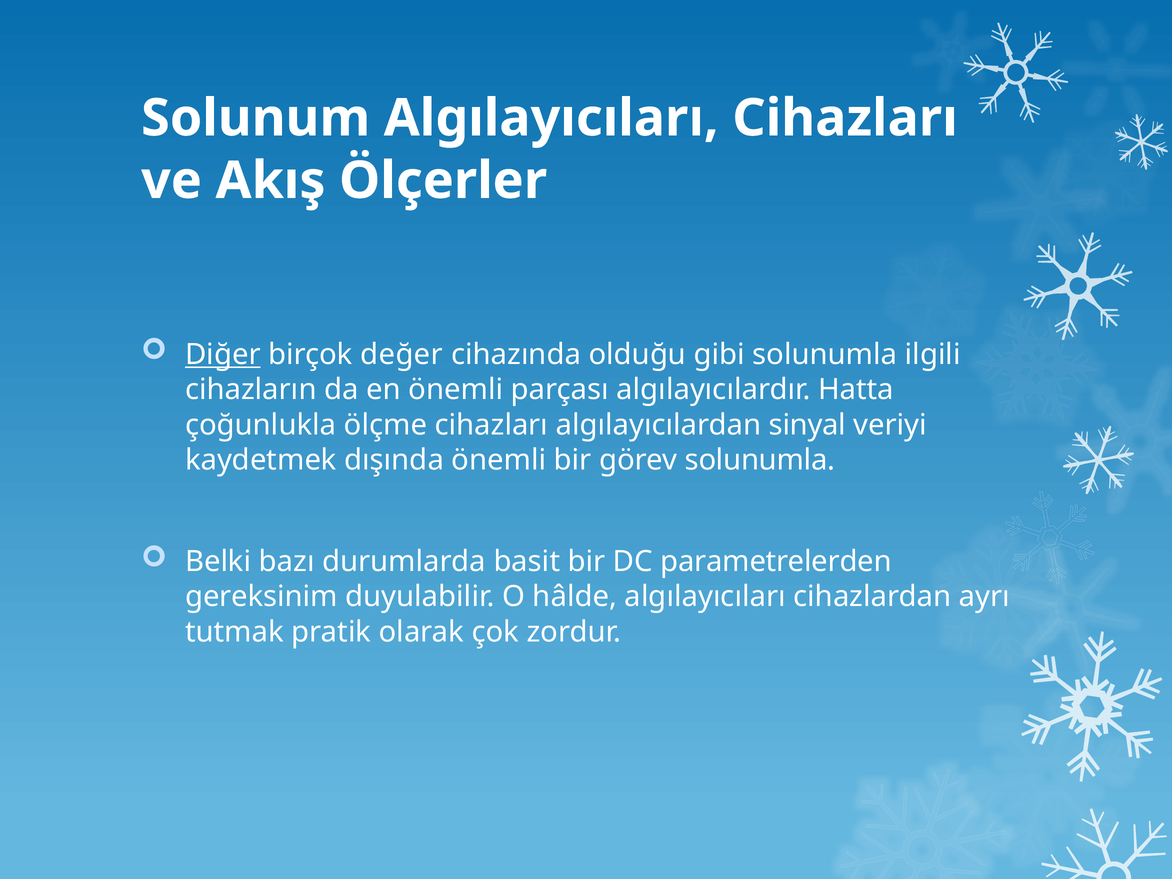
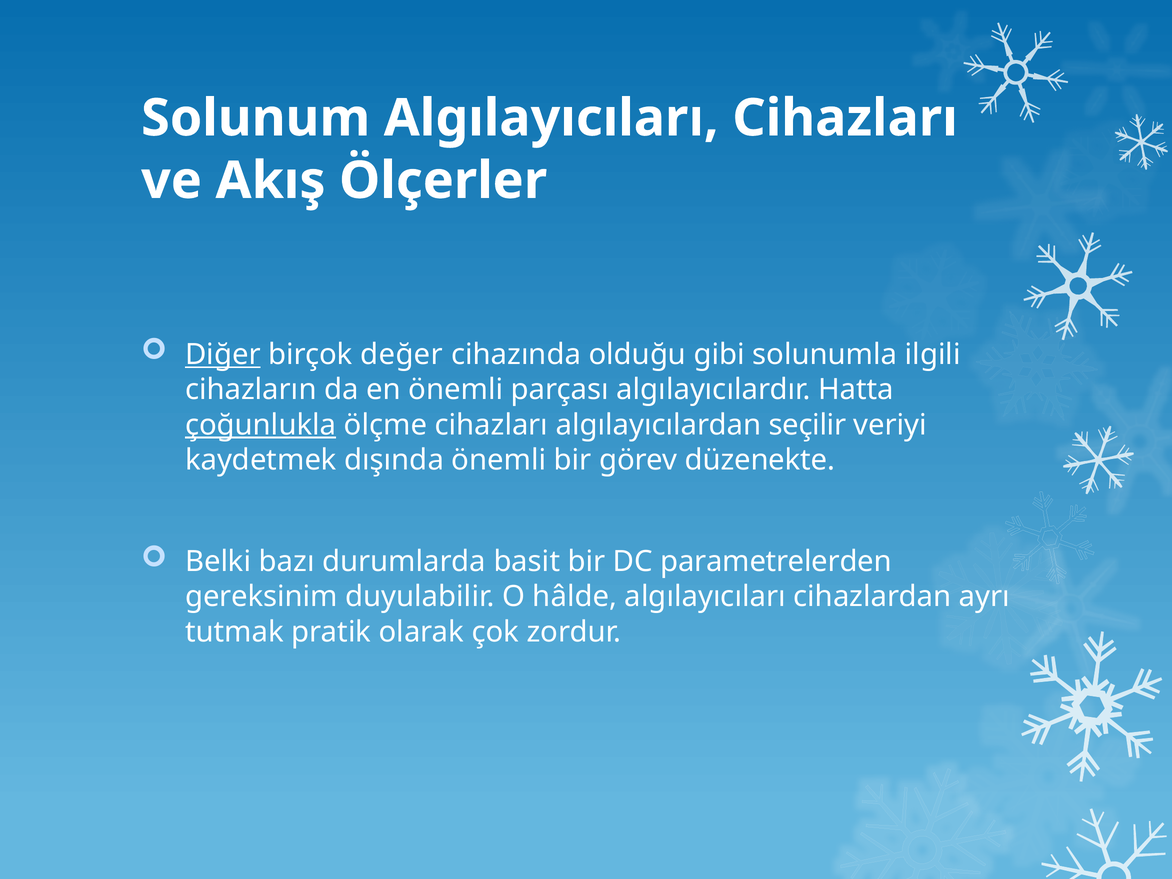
çoğunlukla underline: none -> present (261, 425)
sinyal: sinyal -> seçilir (807, 425)
görev solunumla: solunumla -> düzenekte (760, 460)
